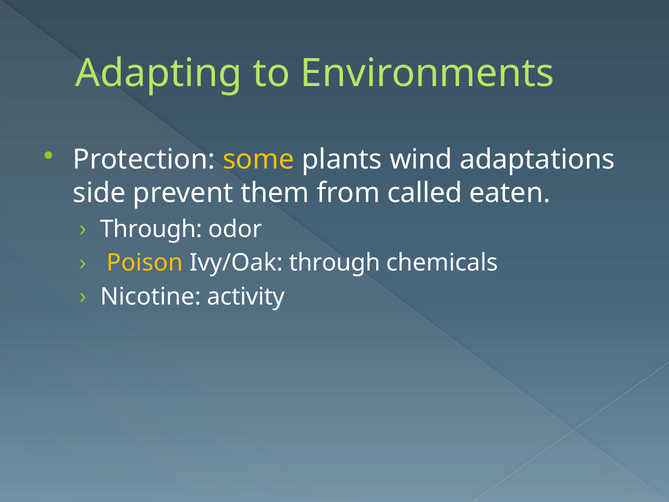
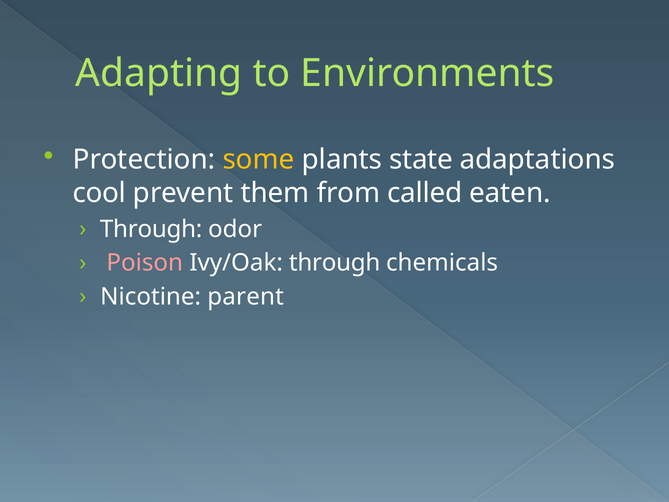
wind: wind -> state (421, 160)
side: side -> cool (99, 193)
Poison colour: yellow -> pink (145, 263)
activity: activity -> parent (246, 297)
